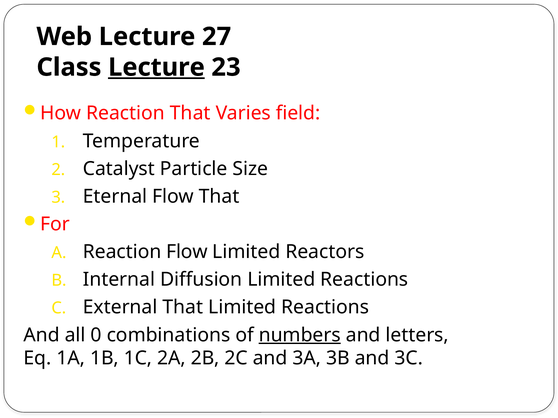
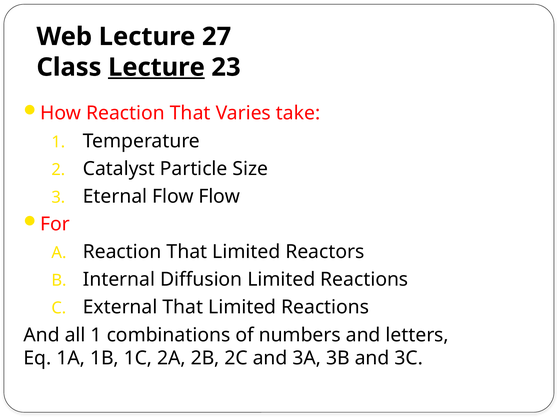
field: field -> take (298, 113)
Flow That: That -> Flow (219, 197)
Flow: Flow -> That (187, 252)
all 0: 0 -> 1 (96, 335)
numbers underline: present -> none (300, 335)
